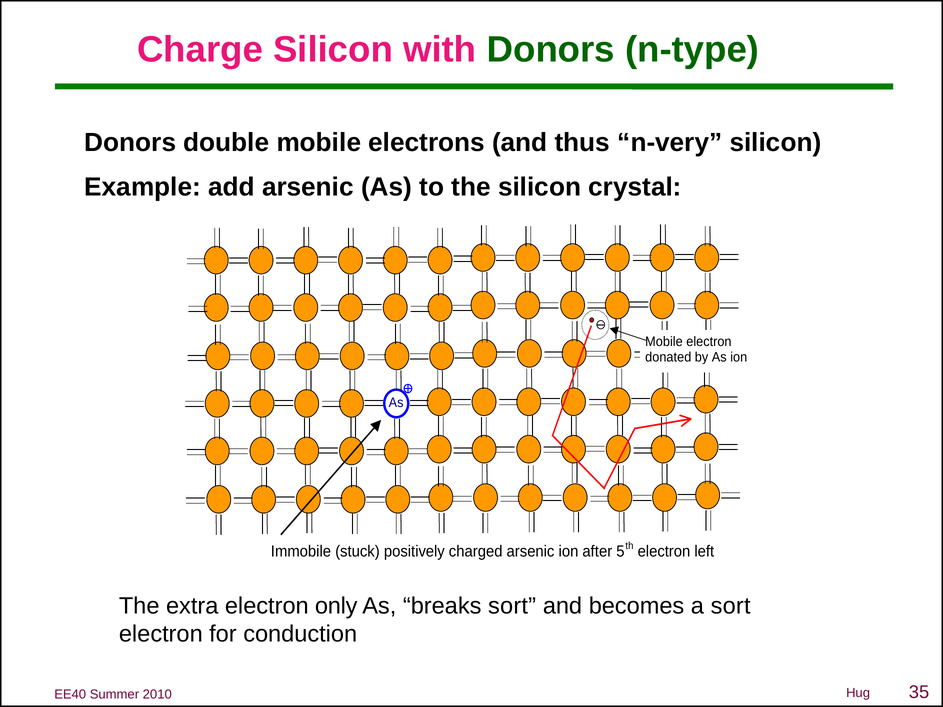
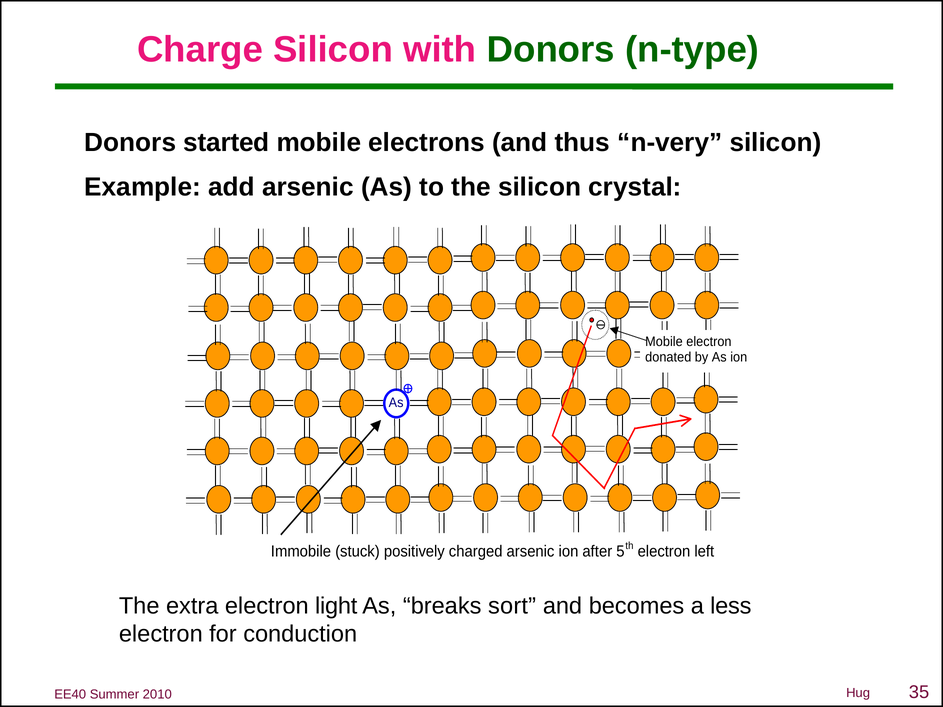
double: double -> started (226, 143)
only: only -> light (336, 606)
a sort: sort -> less (731, 606)
